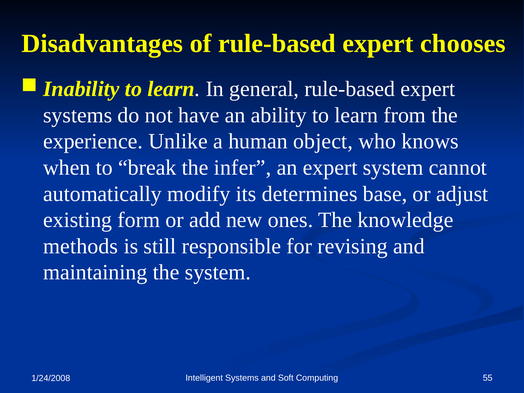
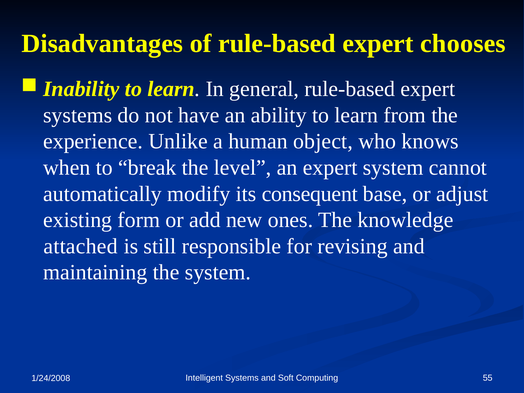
infer: infer -> level (243, 168)
determines: determines -> consequent (310, 194)
methods: methods -> attached (81, 246)
